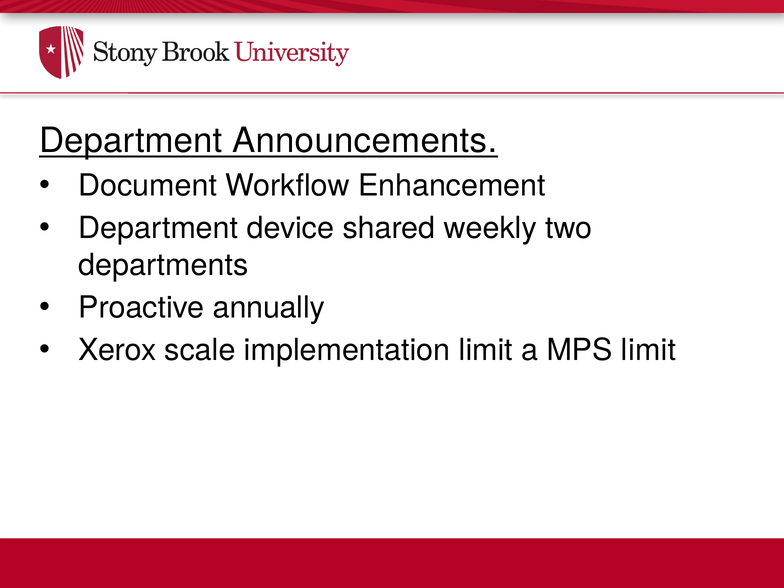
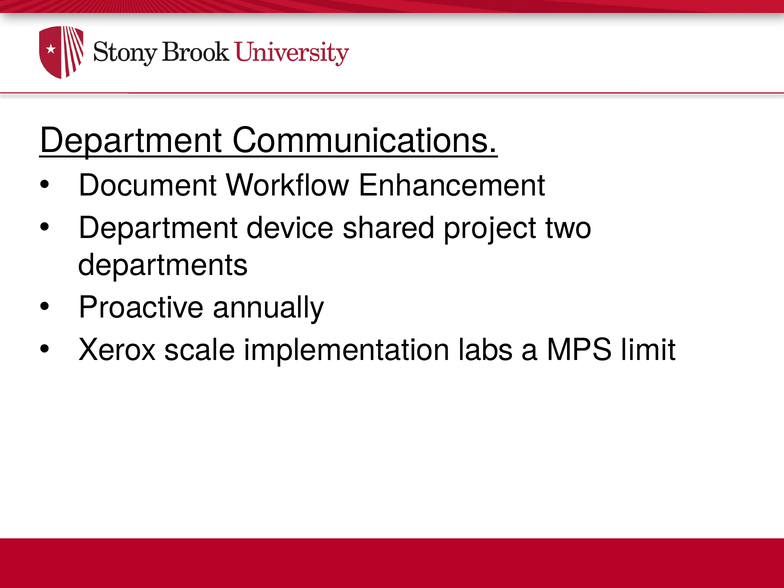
Announcements: Announcements -> Communications (365, 141)
weekly: weekly -> project (490, 228)
implementation limit: limit -> labs (486, 350)
